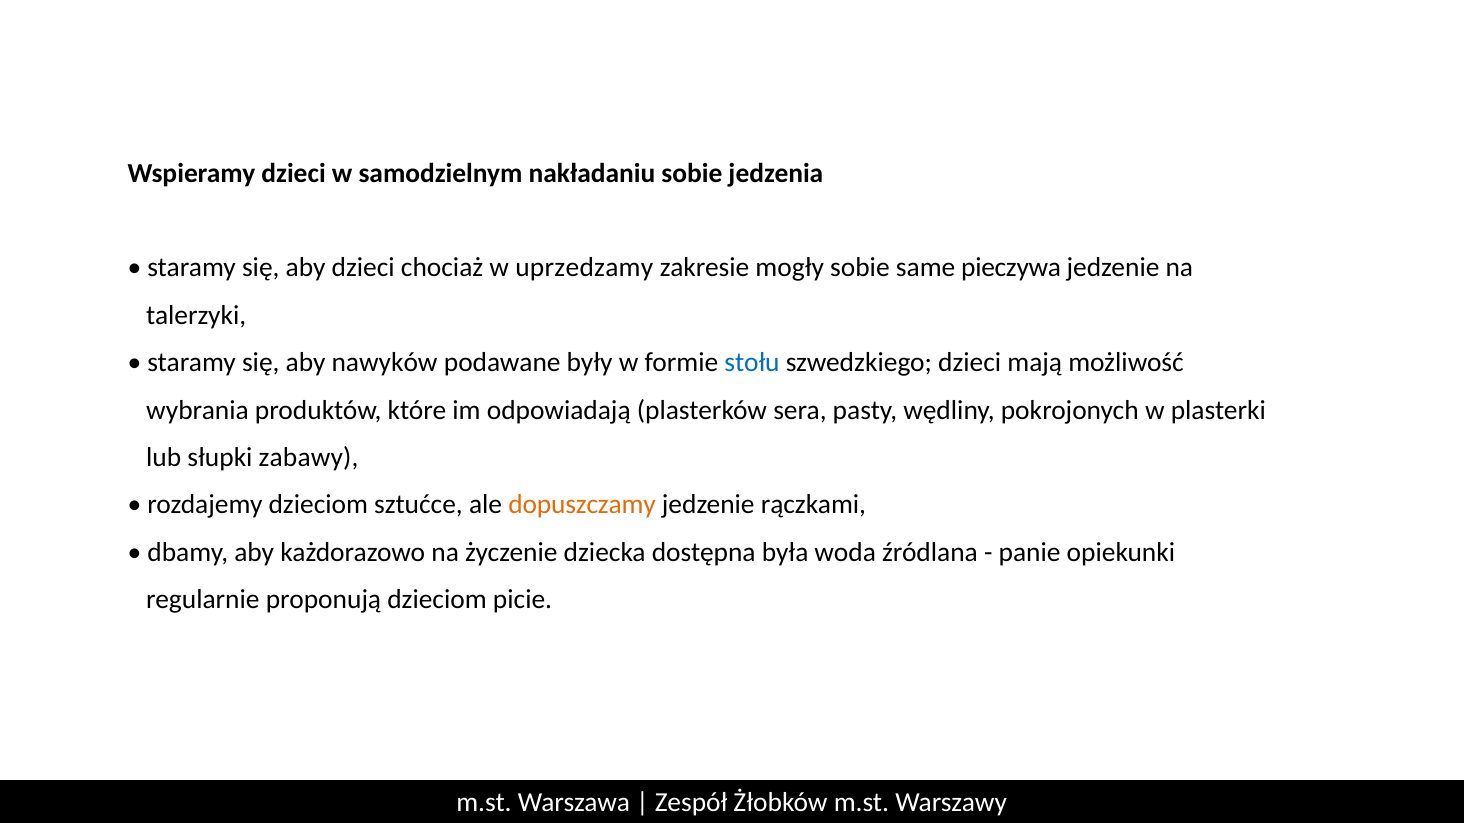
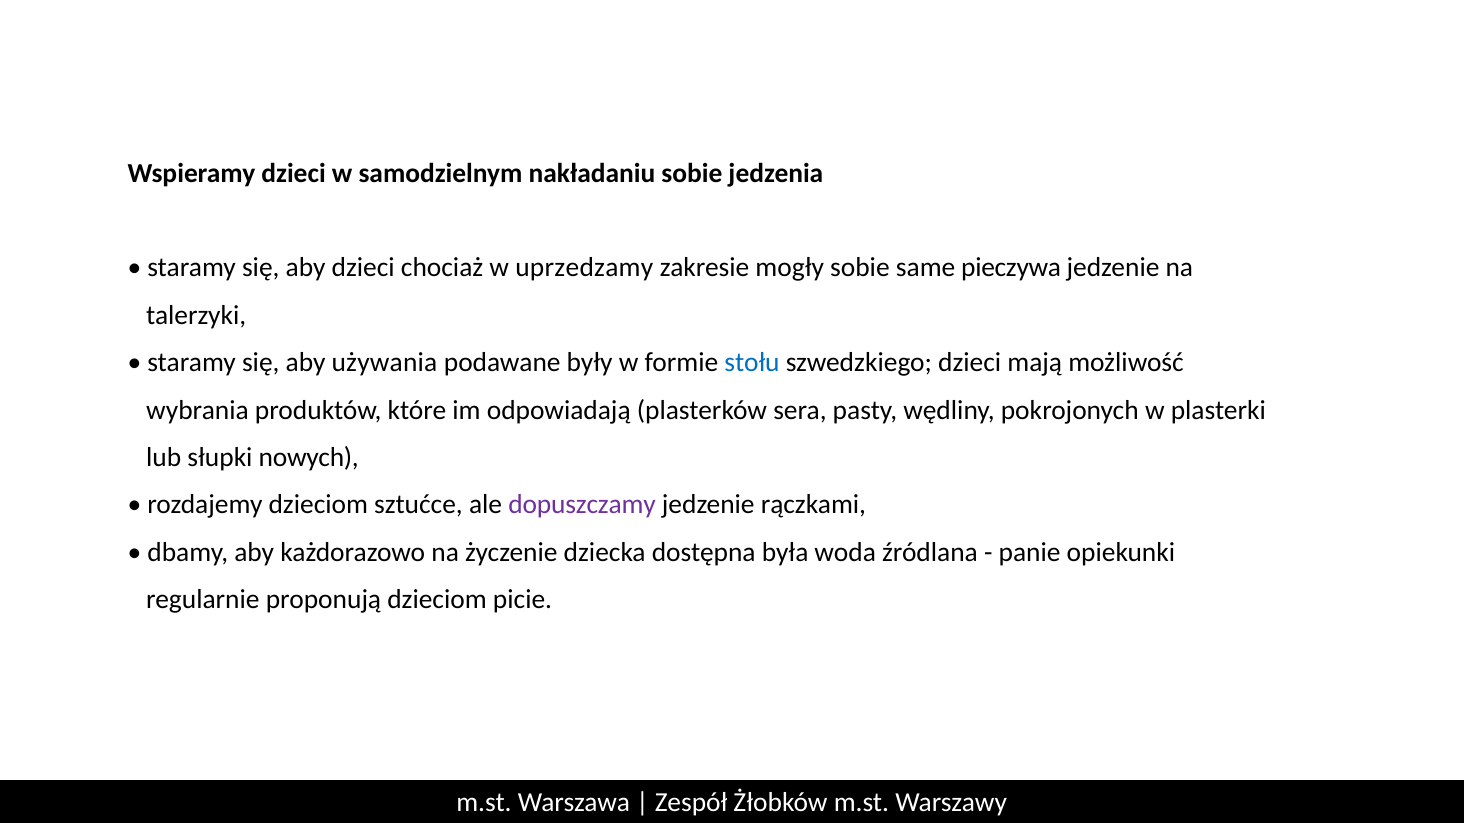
nawyków: nawyków -> używania (384, 363)
zabawy: zabawy -> nowych (309, 458)
dopuszczamy colour: orange -> purple (582, 505)
